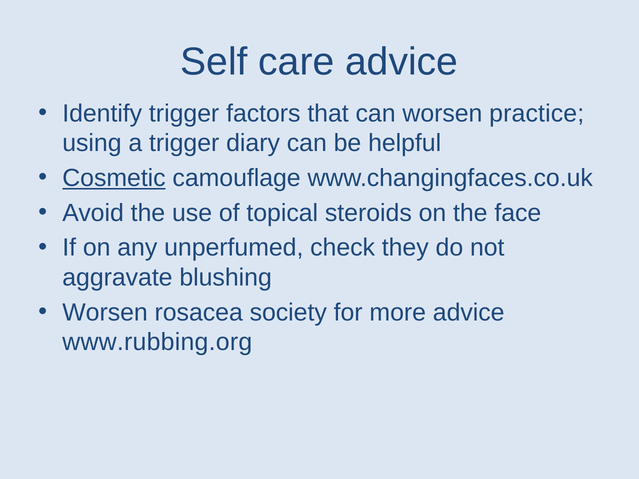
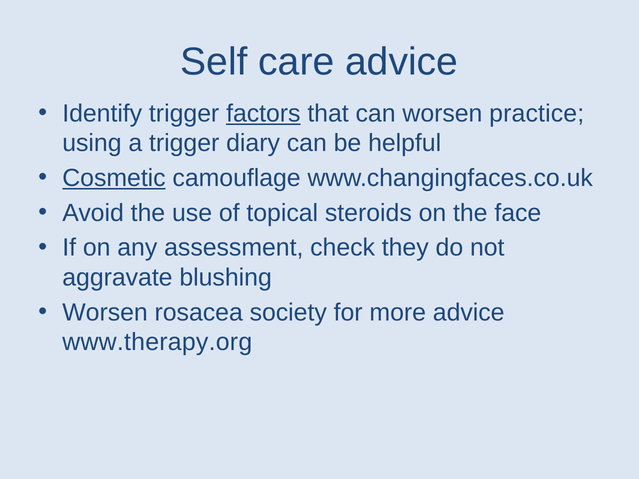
factors underline: none -> present (263, 114)
unperfumed: unperfumed -> assessment (234, 248)
www.rubbing.org: www.rubbing.org -> www.therapy.org (157, 342)
